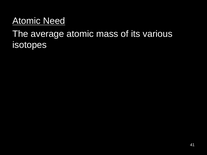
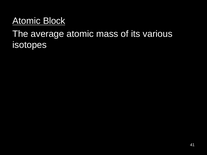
Need: Need -> Block (54, 21)
